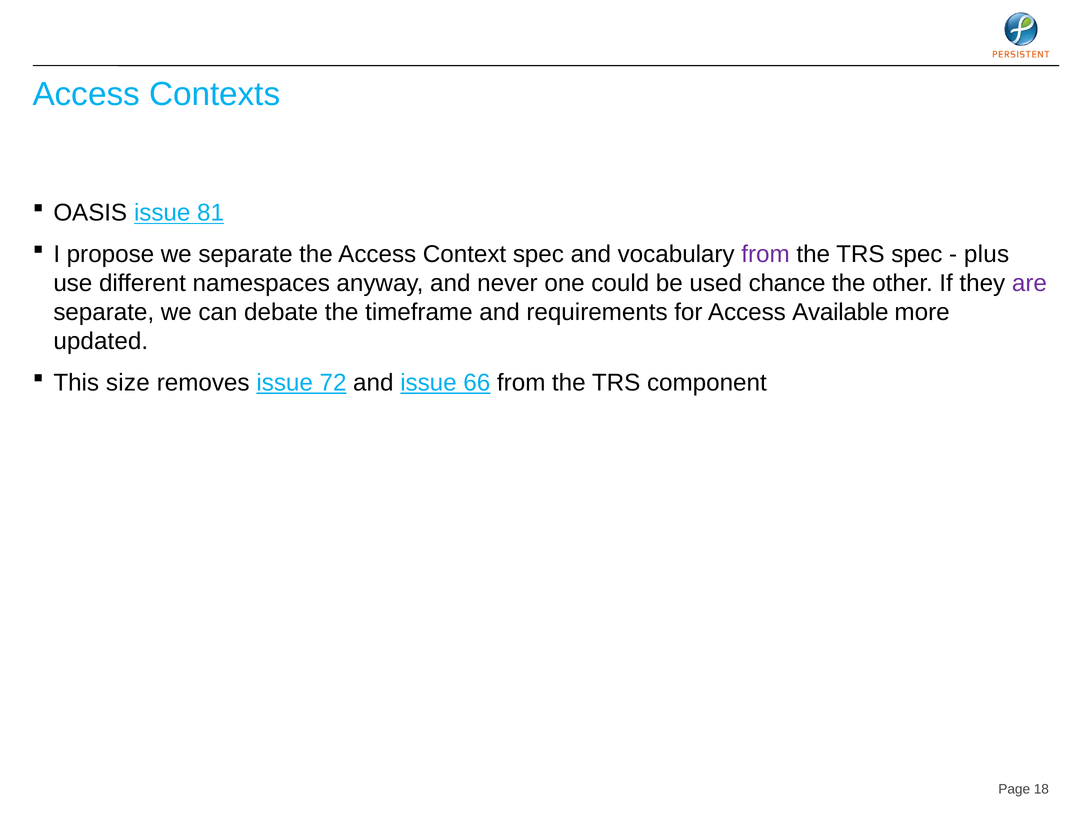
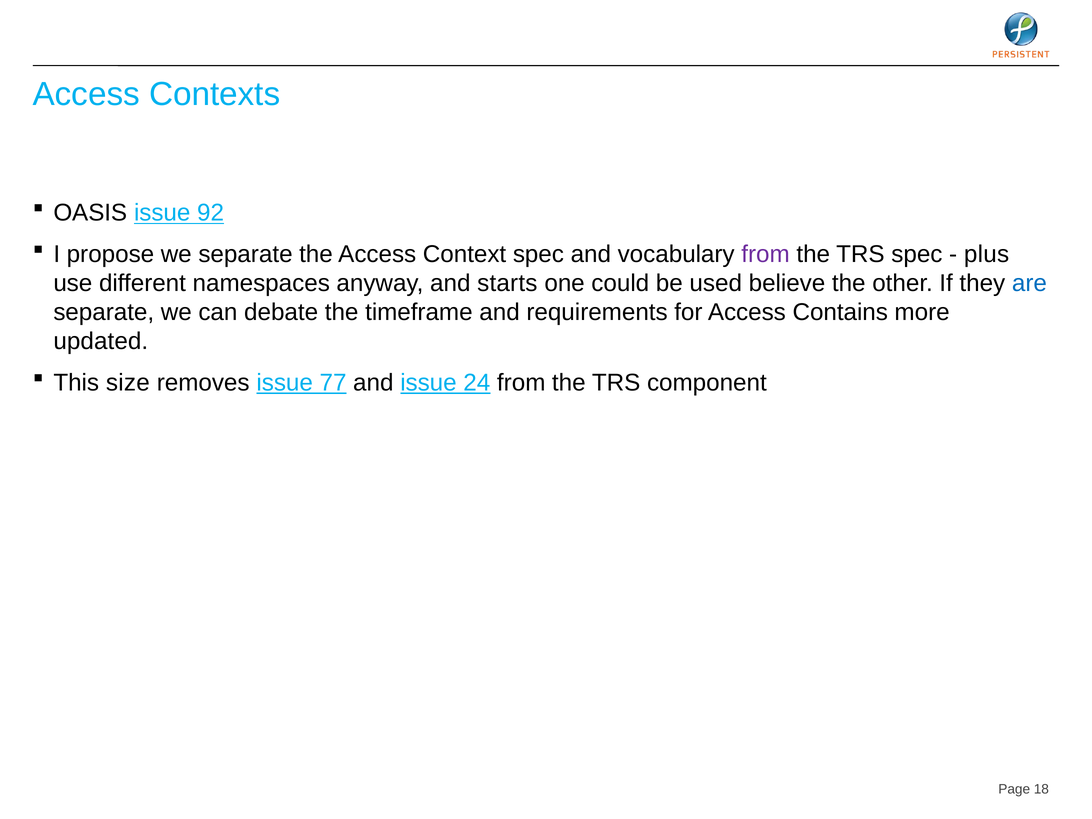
81: 81 -> 92 (211, 213)
never: never -> starts (507, 283)
chance: chance -> believe (787, 283)
are colour: purple -> blue (1029, 283)
Available: Available -> Contains (840, 312)
72: 72 -> 77 (333, 383)
66: 66 -> 24 (477, 383)
